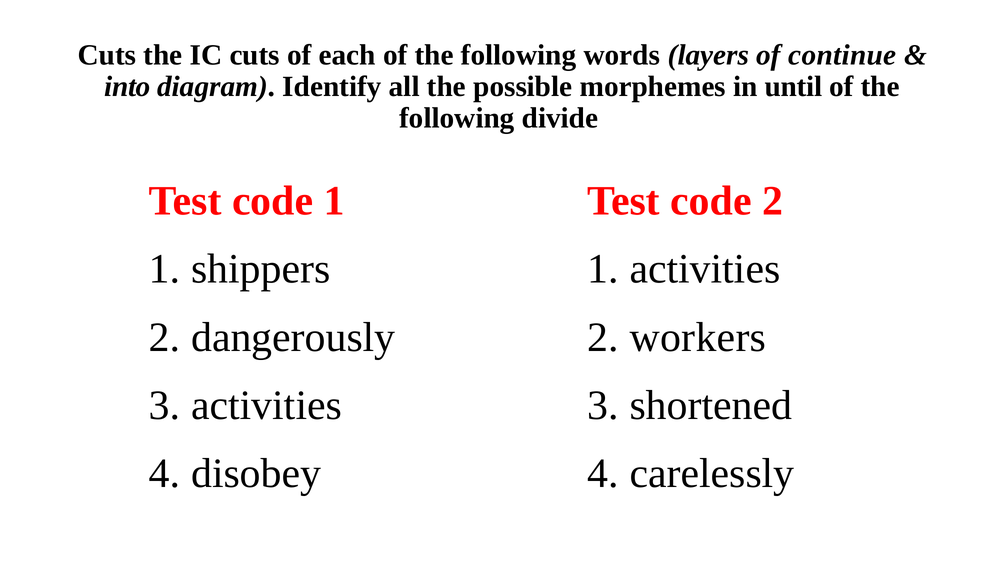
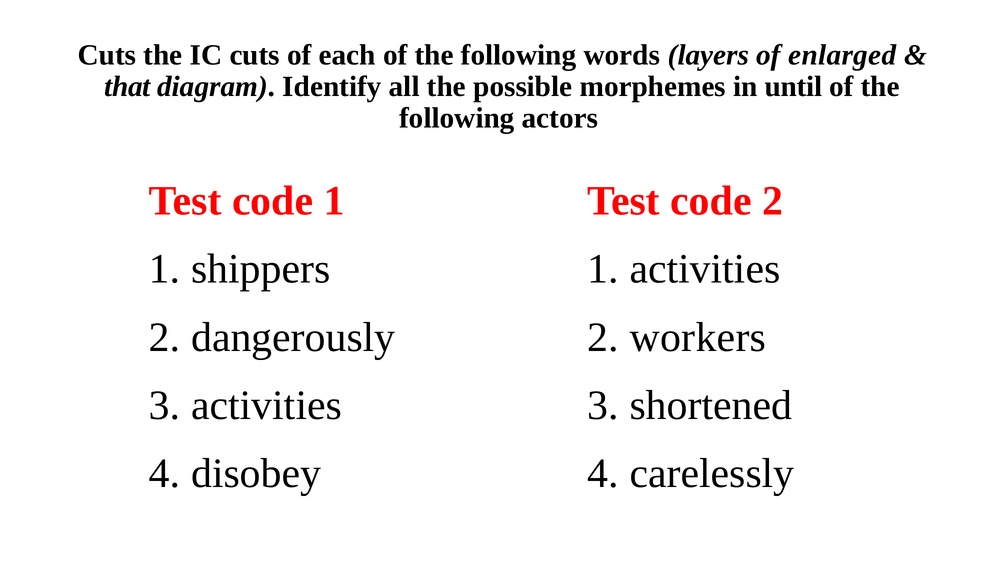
continue: continue -> enlarged (842, 55)
into: into -> that (127, 87)
divide: divide -> actors (560, 118)
